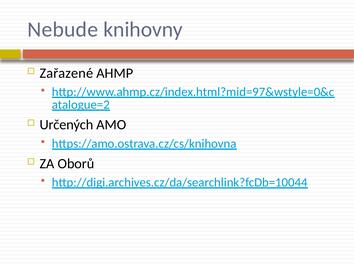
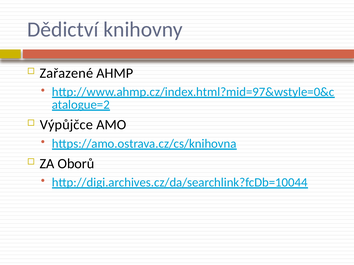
Nebude: Nebude -> Dědictví (63, 30)
Určených: Určených -> Výpůjčce (66, 125)
